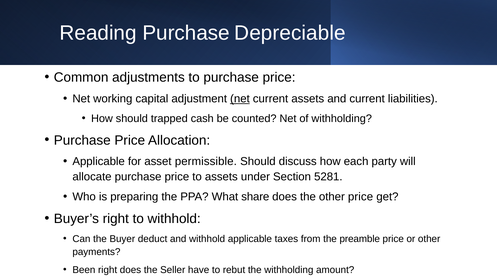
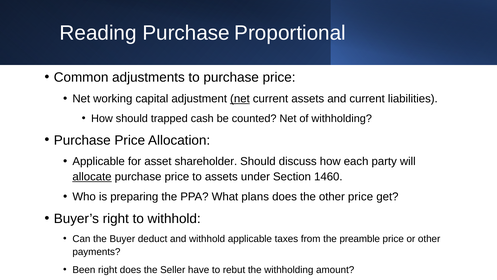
Depreciable: Depreciable -> Proportional (290, 33)
permissible: permissible -> shareholder (206, 161)
allocate underline: none -> present (92, 176)
5281: 5281 -> 1460 (328, 176)
share: share -> plans (255, 197)
